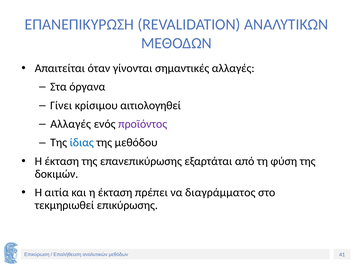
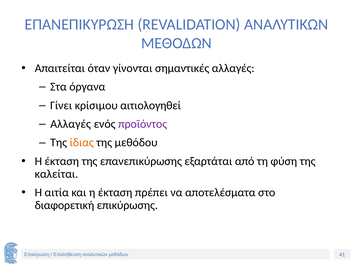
ίδιας colour: blue -> orange (82, 142)
δοκιμών: δοκιμών -> καλείται (56, 174)
διαγράμματος: διαγράμματος -> αποτελέσματα (220, 192)
τεκμηριωθεί: τεκμηριωθεί -> διαφορετική (64, 205)
